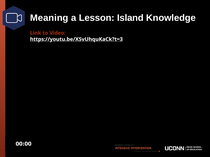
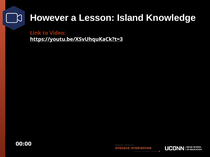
Meaning: Meaning -> However (49, 18)
